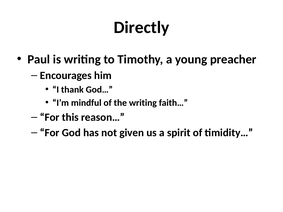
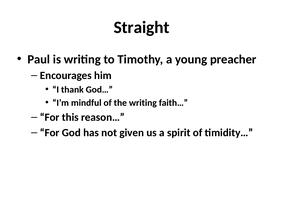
Directly: Directly -> Straight (142, 27)
